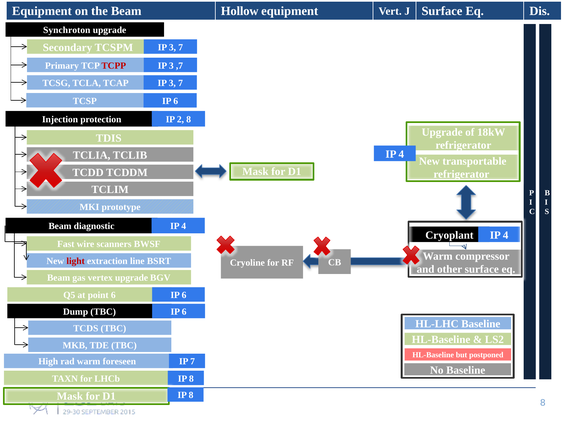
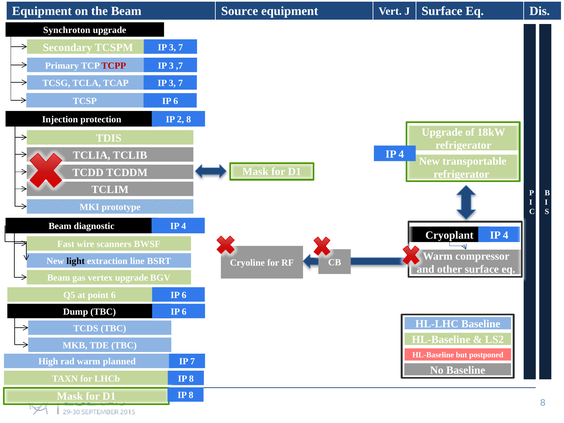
Hollow: Hollow -> Source (240, 11)
light colour: red -> black (76, 261)
foreseen: foreseen -> planned (119, 362)
